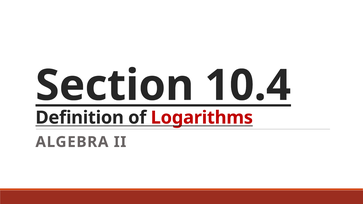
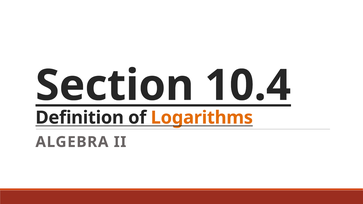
Logarithms colour: red -> orange (202, 118)
